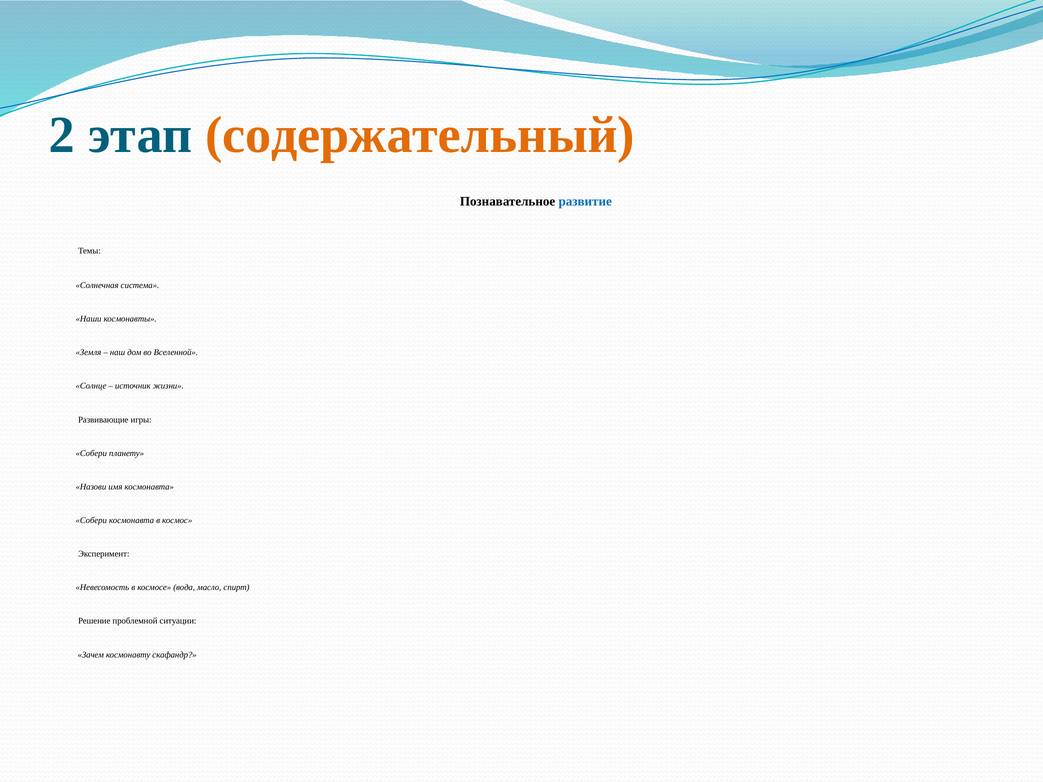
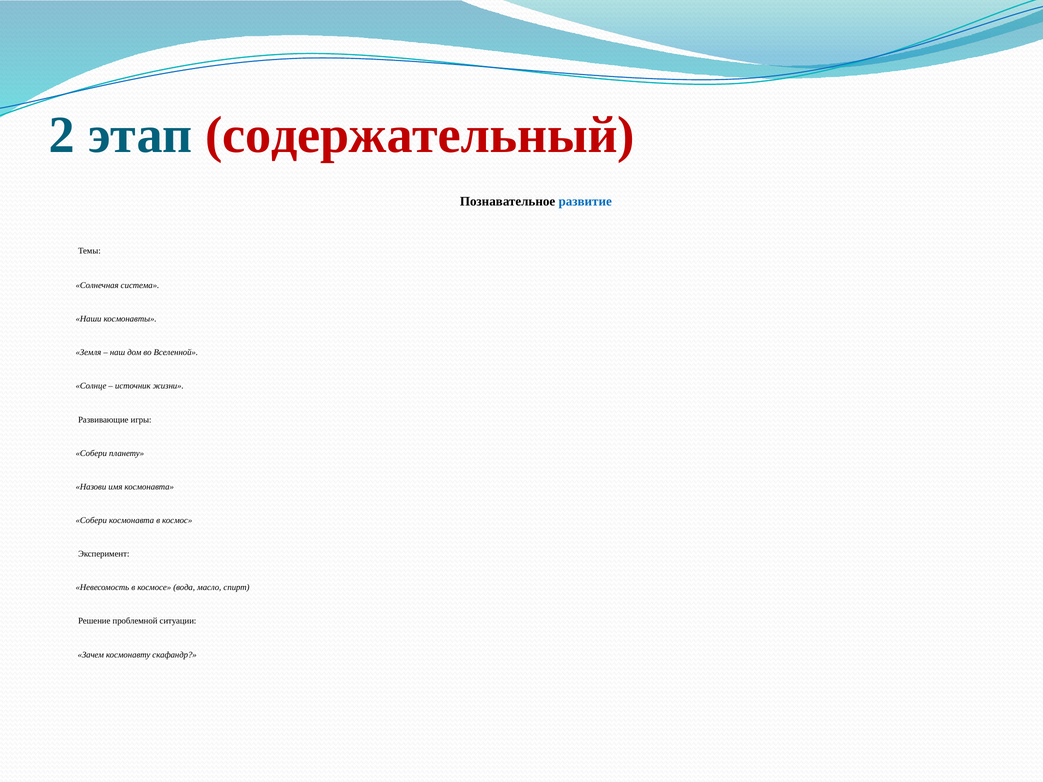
содержательный colour: orange -> red (420, 135)
